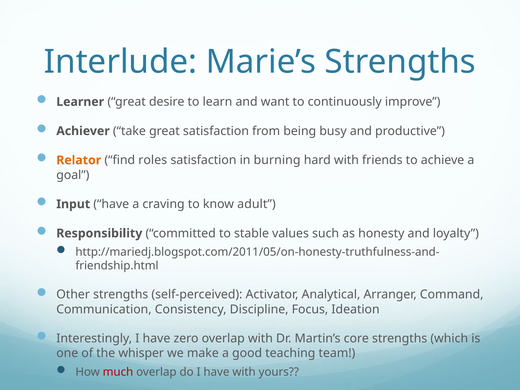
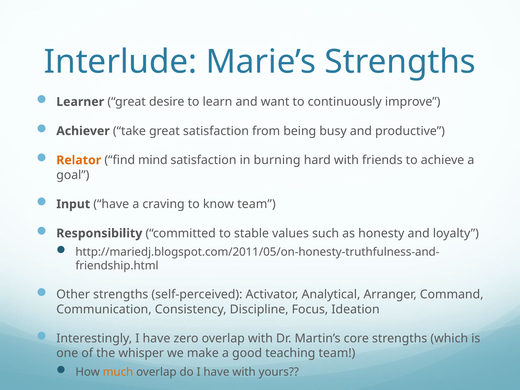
roles: roles -> mind (153, 160)
know adult: adult -> team (256, 204)
much colour: red -> orange (118, 372)
